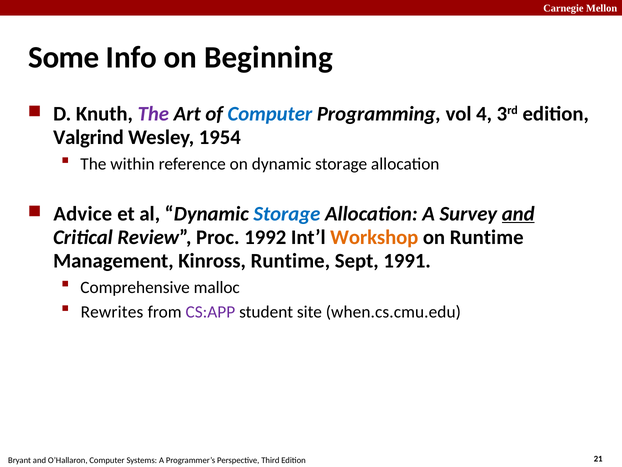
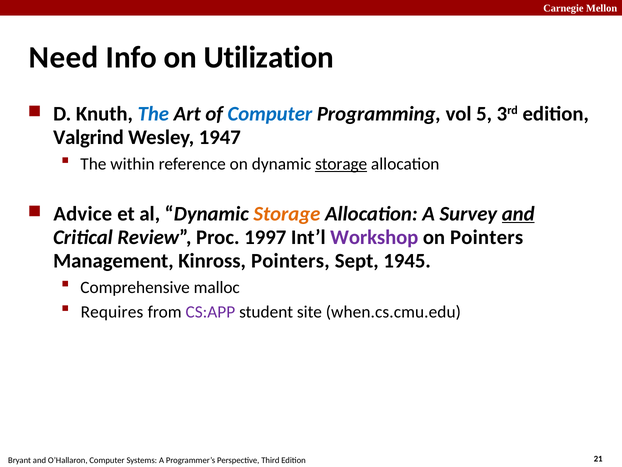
Some: Some -> Need (64, 58)
Beginning: Beginning -> Utilization (269, 58)
The colour: purple -> blue (153, 114)
4: 4 -> 5 (484, 114)
1954: 1954 -> 1947 (220, 137)
storage underline: none -> present (341, 164)
Storage colour: blue -> orange (287, 213)
1992: 1992 -> 1997 (265, 237)
Workshop colour: orange -> purple (374, 237)
on Runtime: Runtime -> Pointers (487, 237)
Kinross Runtime: Runtime -> Pointers (290, 261)
1991: 1991 -> 1945 (407, 261)
Rewrites: Rewrites -> Requires (112, 312)
